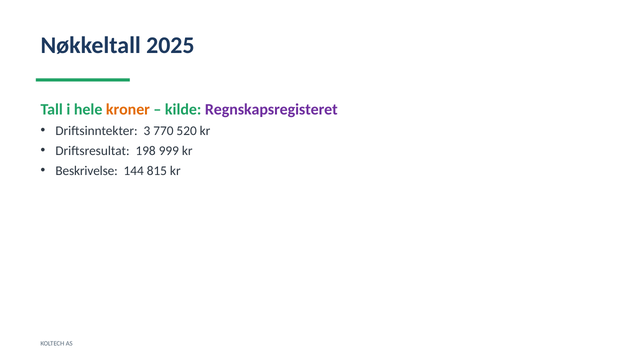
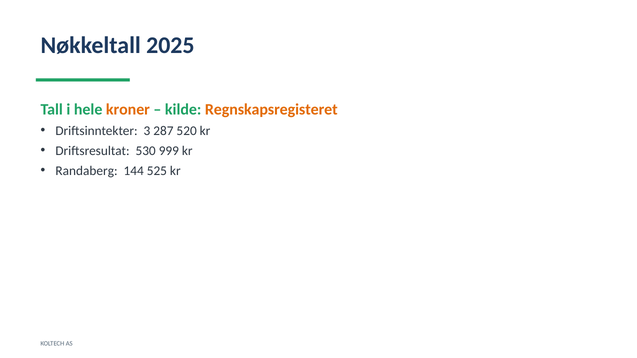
Regnskapsregisteret colour: purple -> orange (271, 110)
770: 770 -> 287 (163, 131)
198: 198 -> 530 (146, 151)
Beskrivelse: Beskrivelse -> Randaberg (87, 171)
815: 815 -> 525 (157, 171)
